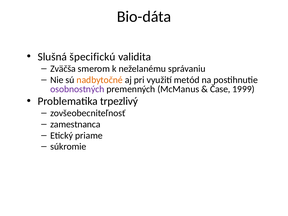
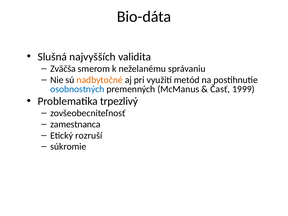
špecifickú: špecifickú -> najvyšších (93, 57)
osobnostných colour: purple -> blue (77, 89)
Čase: Čase -> Časť (220, 89)
priame: priame -> rozruší (89, 135)
